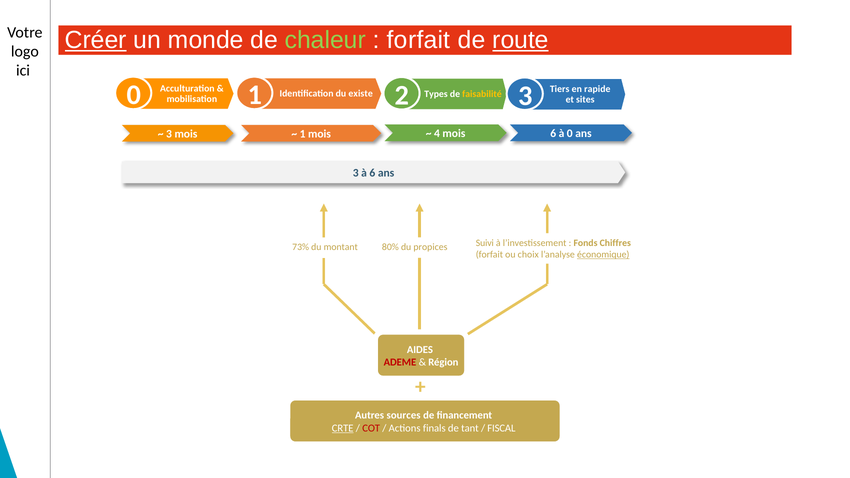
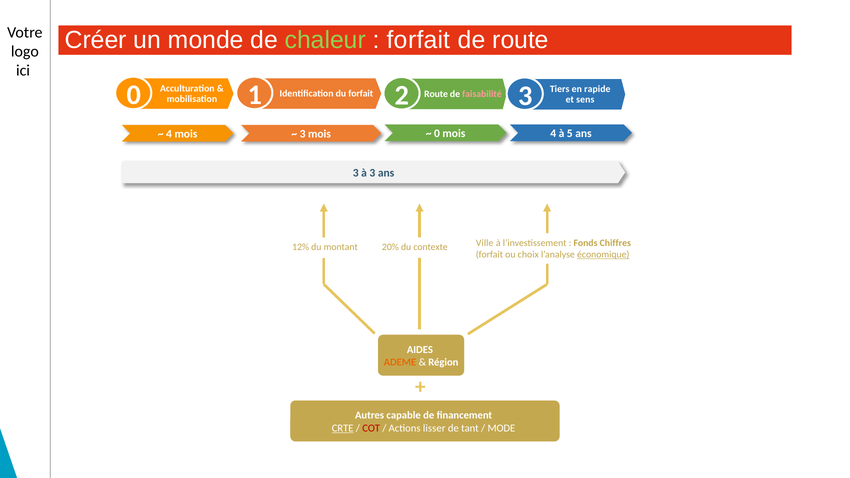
Créer underline: present -> none (96, 40)
route underline: present -> none (520, 40)
1 Types: Types -> Route (436, 94)
faisabilité colour: yellow -> pink (482, 94)
du existe: existe -> forfait (361, 94)
sites: sites -> sens (585, 100)
3: 3 -> 4 (169, 134)
1: 1 -> 3 (303, 134)
4: 4 -> 0 (437, 134)
mois 6: 6 -> 4 (553, 134)
à 0: 0 -> 5 (570, 134)
à 6: 6 -> 3 (372, 173)
Suivi: Suivi -> Ville (485, 243)
73%: 73% -> 12% (301, 247)
80%: 80% -> 20% (390, 247)
propices: propices -> contexte (431, 247)
ADEME colour: red -> orange (400, 362)
sources: sources -> capable (404, 415)
finals: finals -> lisser (434, 428)
FISCAL: FISCAL -> MODE (501, 428)
